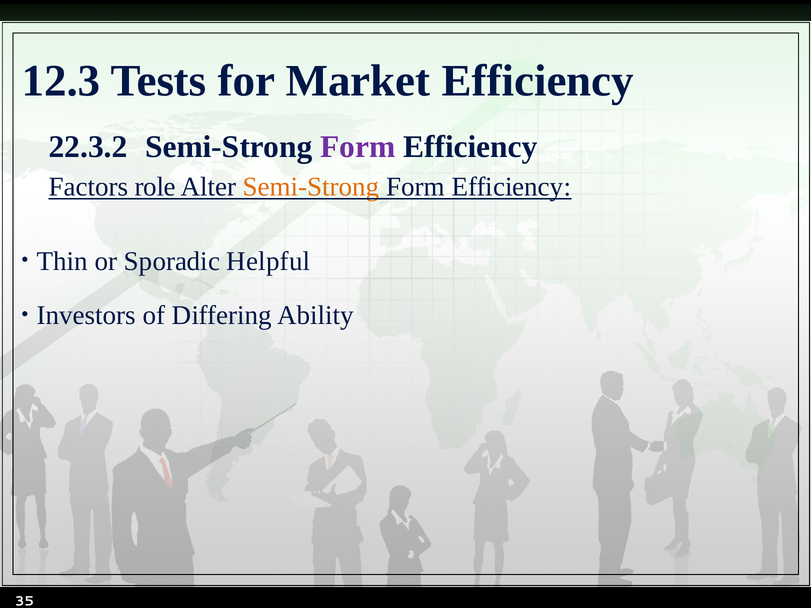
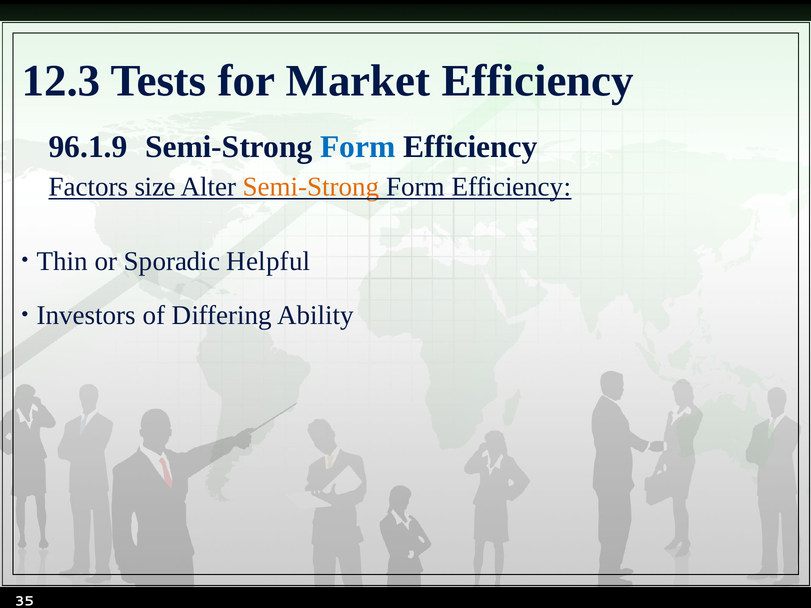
22.3.2: 22.3.2 -> 96.1.9 (88, 147)
Form colour: purple -> blue (358, 147)
role: role -> size (155, 187)
